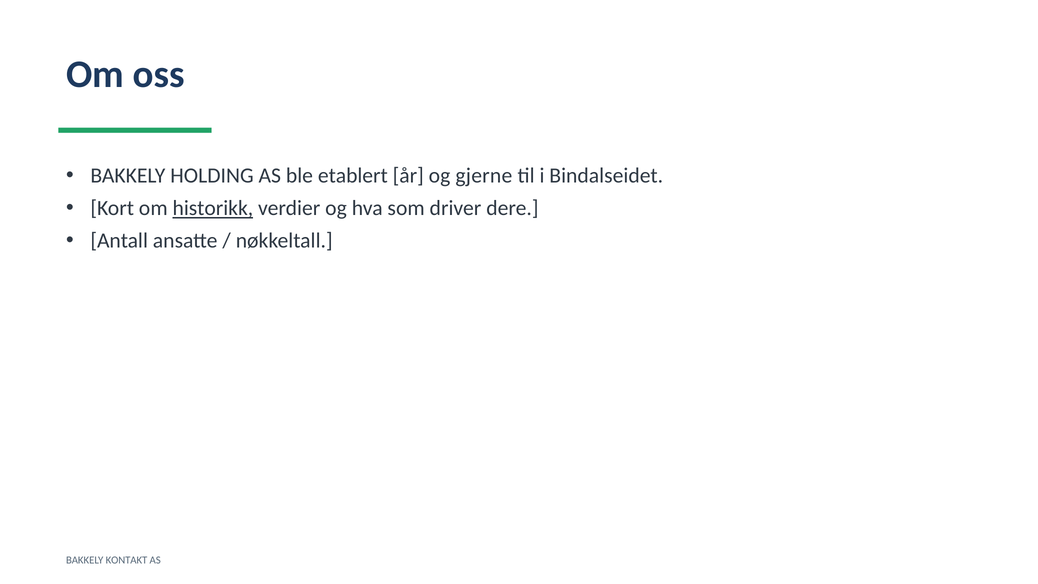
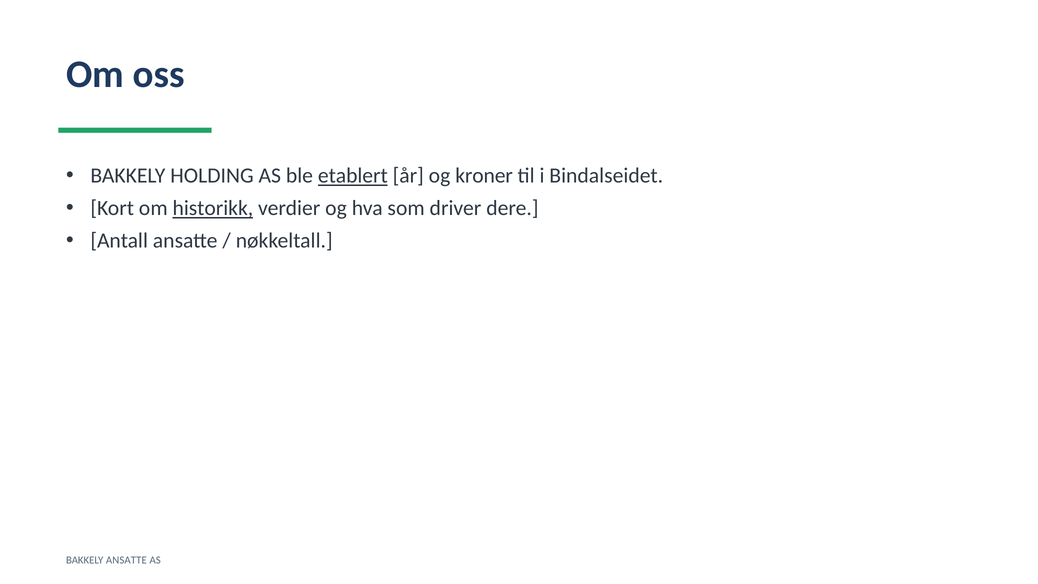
etablert underline: none -> present (353, 176)
gjerne: gjerne -> kroner (484, 176)
BAKKELY KONTAKT: KONTAKT -> ANSATTE (126, 560)
